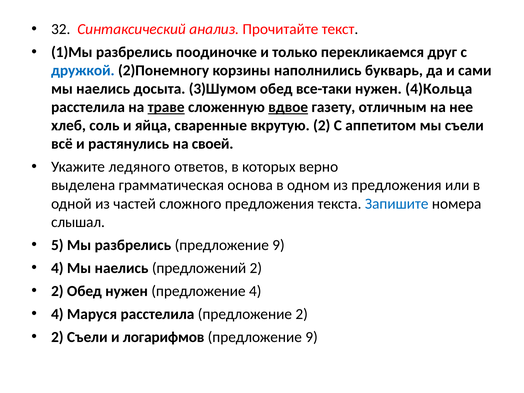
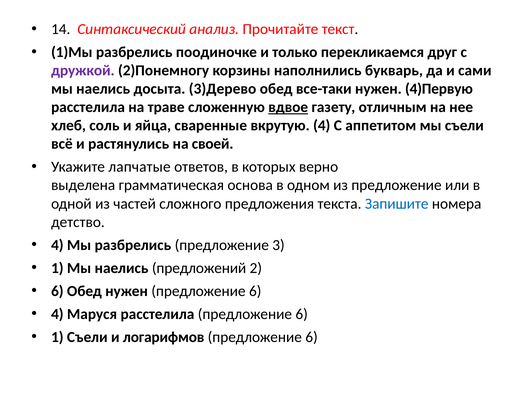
32: 32 -> 14 (61, 29)
дружкой colour: blue -> purple (83, 71)
3)Шумом: 3)Шумом -> 3)Дерево (223, 89)
4)Кольца: 4)Кольца -> 4)Первую (439, 89)
траве underline: present -> none (166, 107)
вкрутую 2: 2 -> 4 (322, 126)
ледяного: ледяного -> лапчатые (140, 167)
из предложения: предложения -> предложение (396, 185)
слышал: слышал -> детство (78, 222)
5: 5 -> 4 (57, 245)
разбрелись предложение 9: 9 -> 3 (279, 245)
4: 4 -> 1 (57, 268)
2: 2 -> 6 (57, 291)
нужен предложение 4: 4 -> 6 (255, 291)
расстелила предложение 2: 2 -> 6 (302, 314)
2: 2 -> 1 (57, 337)
9: 9 -> 6 (312, 337)
